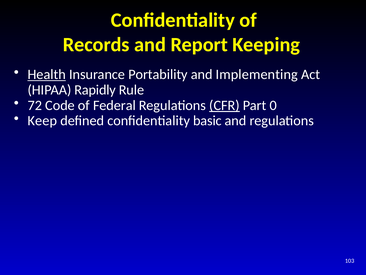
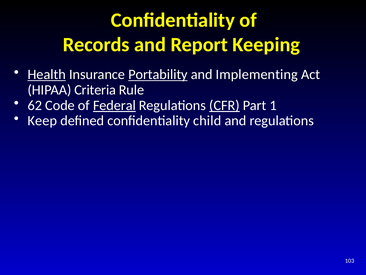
Portability underline: none -> present (158, 74)
Rapidly: Rapidly -> Criteria (95, 90)
72: 72 -> 62 (35, 105)
Federal underline: none -> present (114, 105)
0: 0 -> 1 (273, 105)
basic: basic -> child (207, 121)
